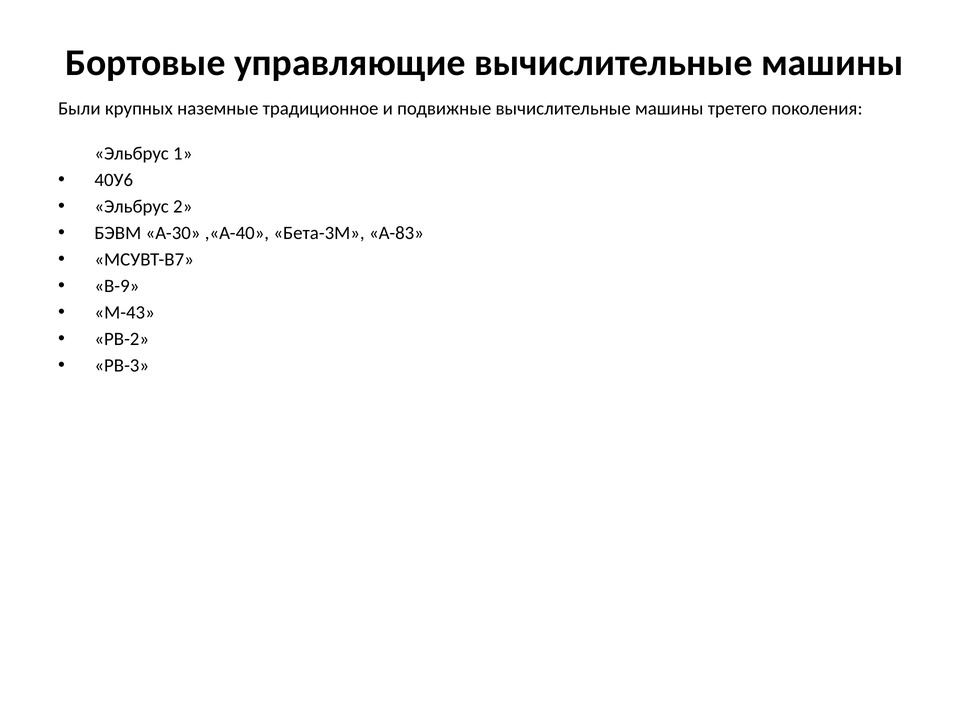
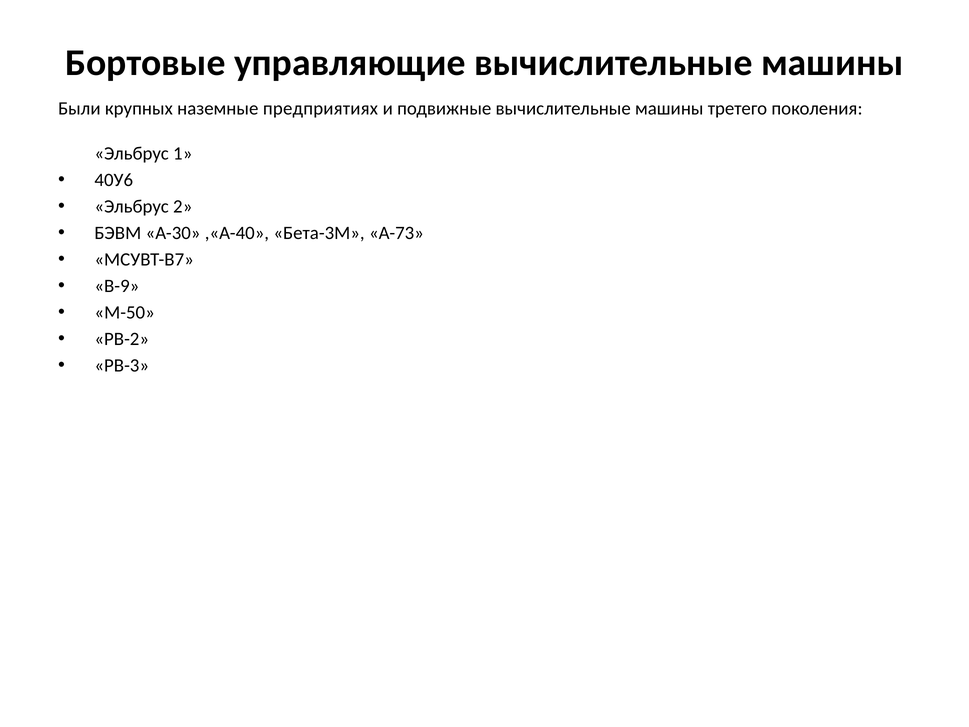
традиционное: традиционное -> предприятиях (320, 108)
А-83: А-83 -> А-73 (396, 233)
М-43: М-43 -> М-50 (125, 312)
